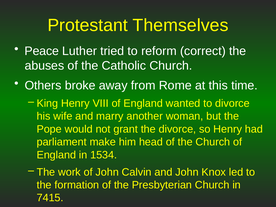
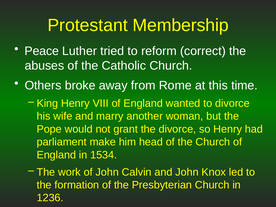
Themselves: Themselves -> Membership (181, 25)
7415: 7415 -> 1236 (50, 198)
